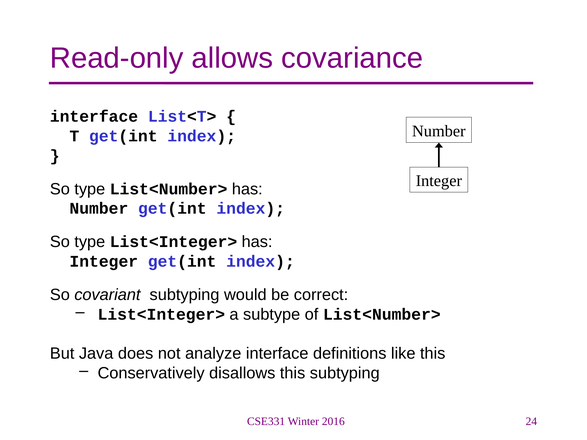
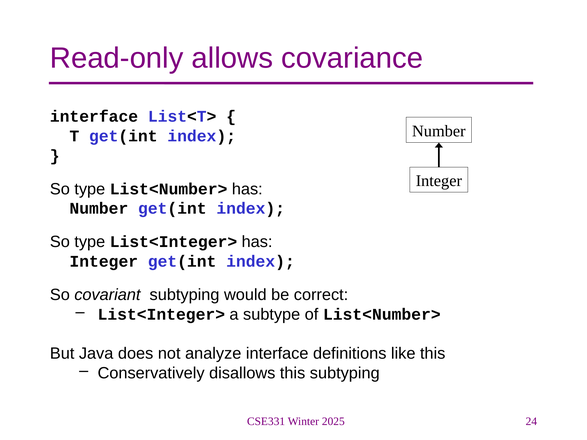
2016: 2016 -> 2025 (333, 421)
